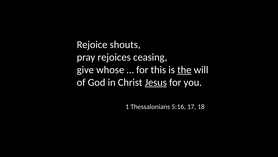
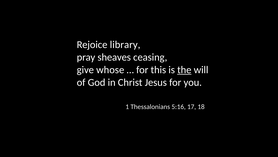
shouts: shouts -> library (125, 45)
rejoices: rejoices -> sheaves (114, 57)
Jesus underline: present -> none (156, 82)
